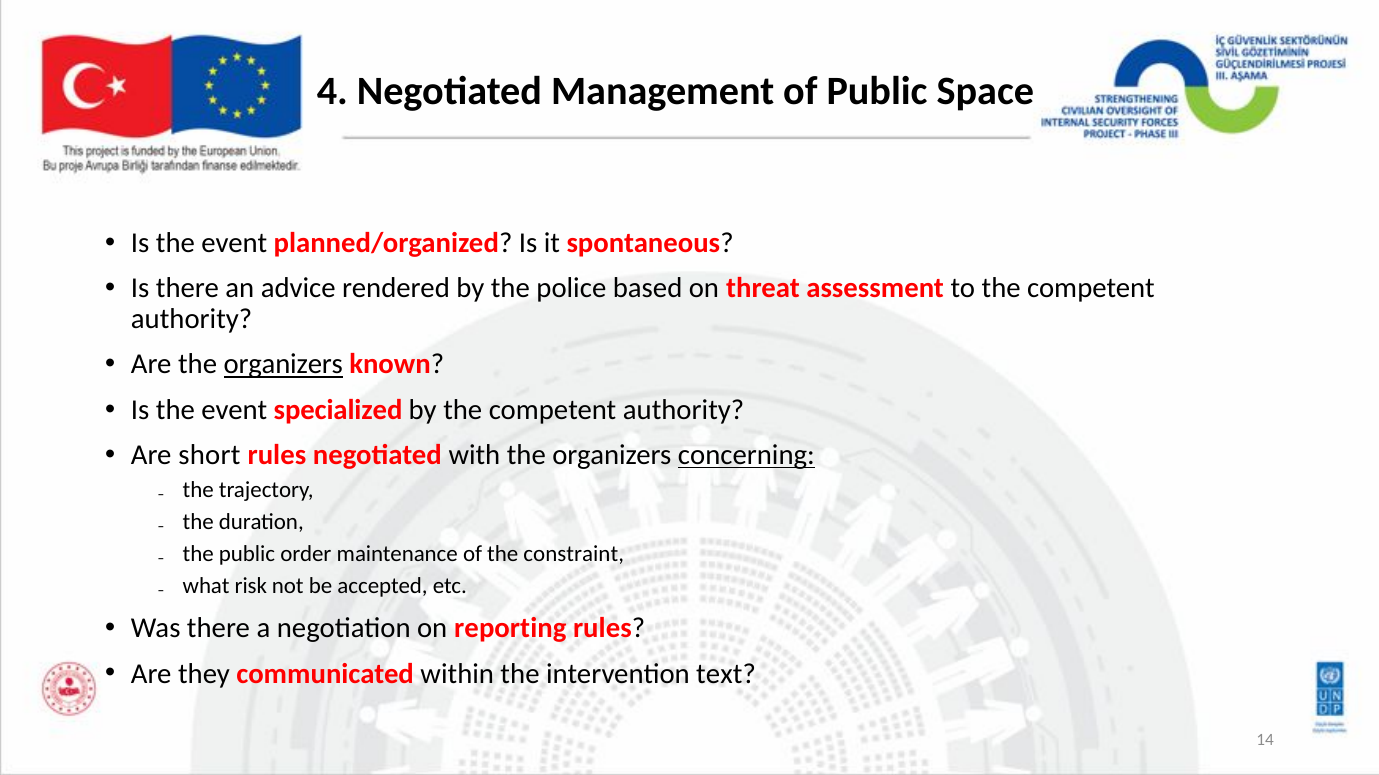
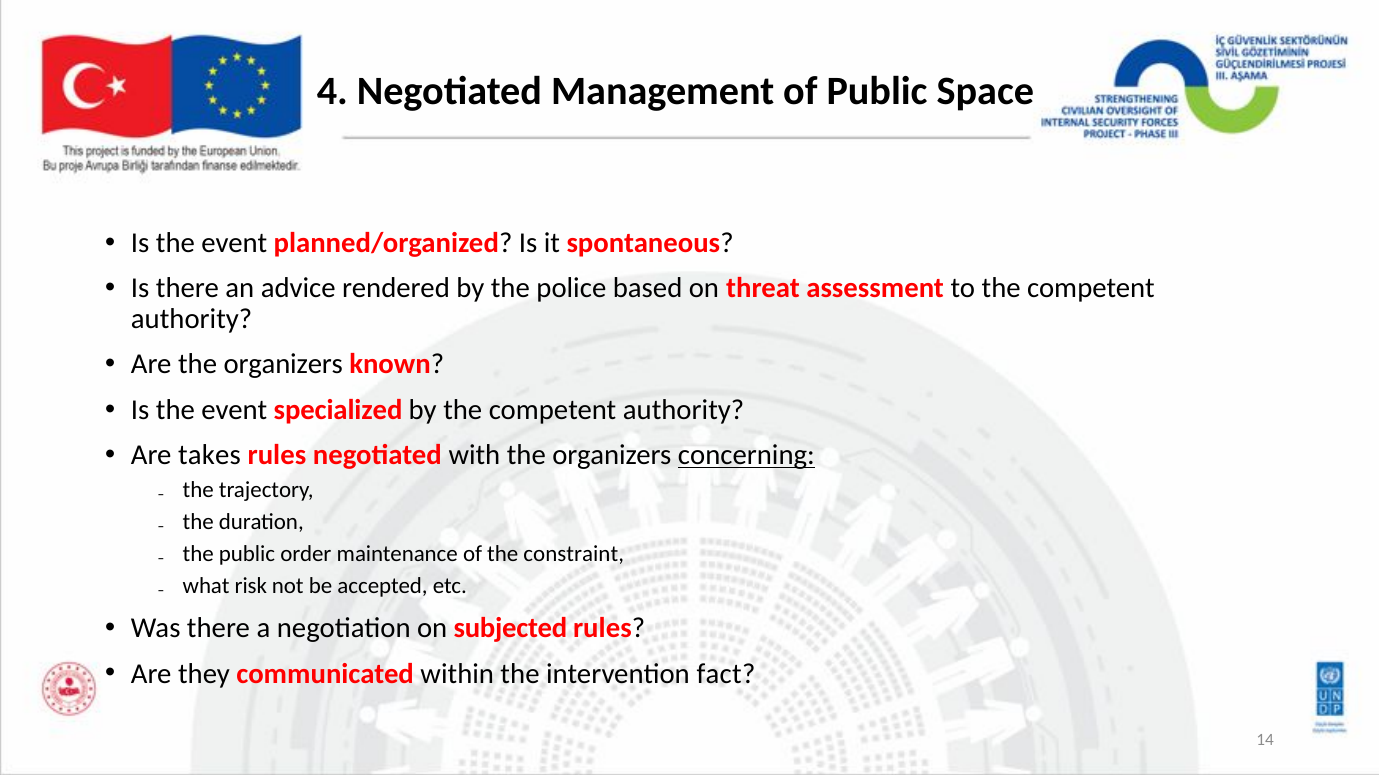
organizers underline: present -> none (283, 365)
short: short -> takes (209, 456)
reporting: reporting -> subjected (511, 629)
text: text -> fact (726, 674)
